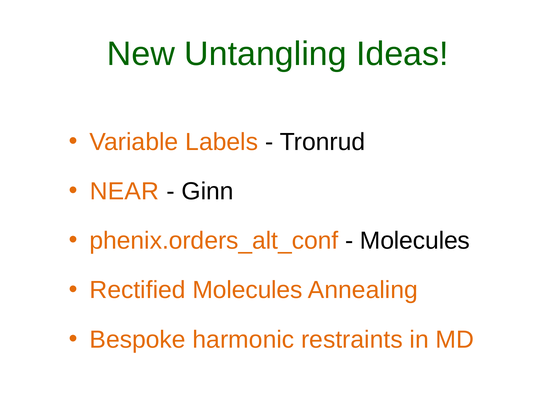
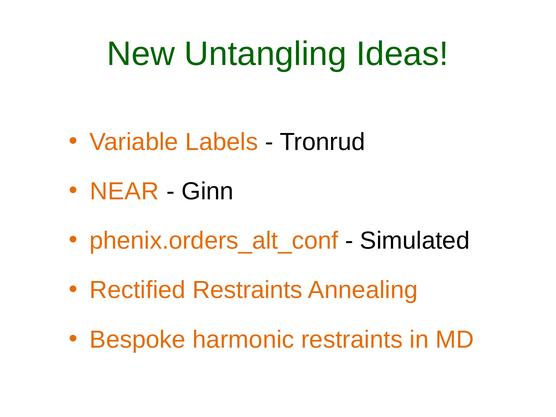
Molecules: Molecules -> Simulated (415, 241)
Rectified Molecules: Molecules -> Restraints (248, 290)
